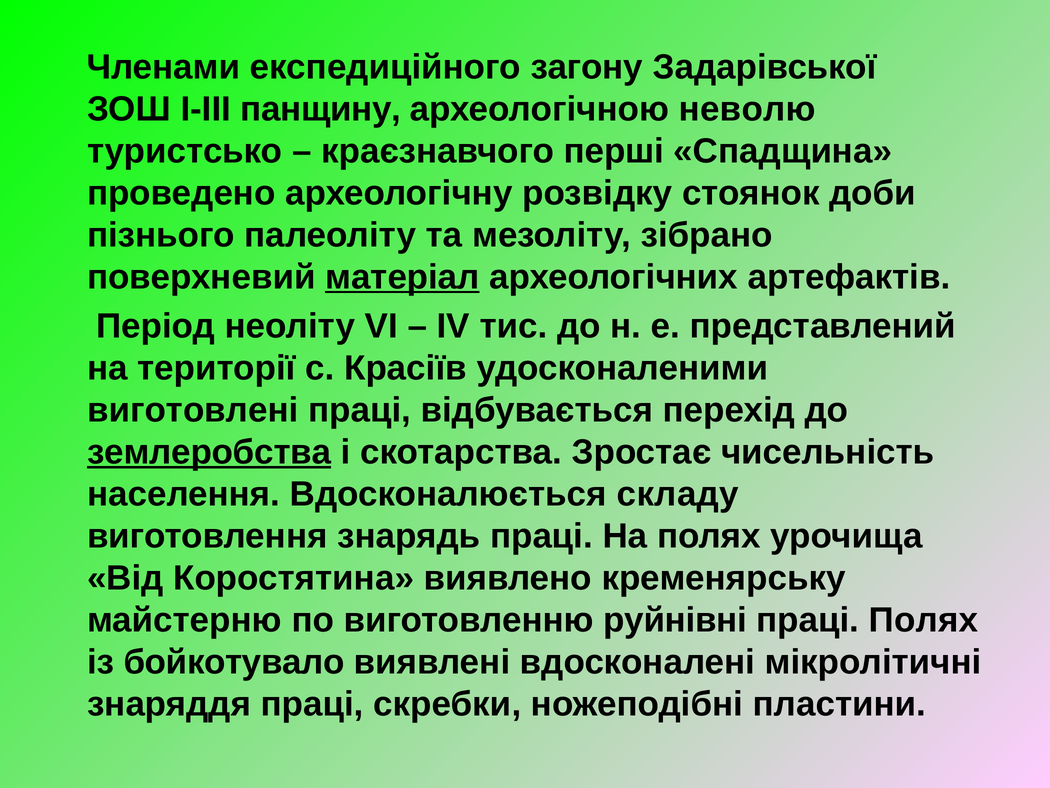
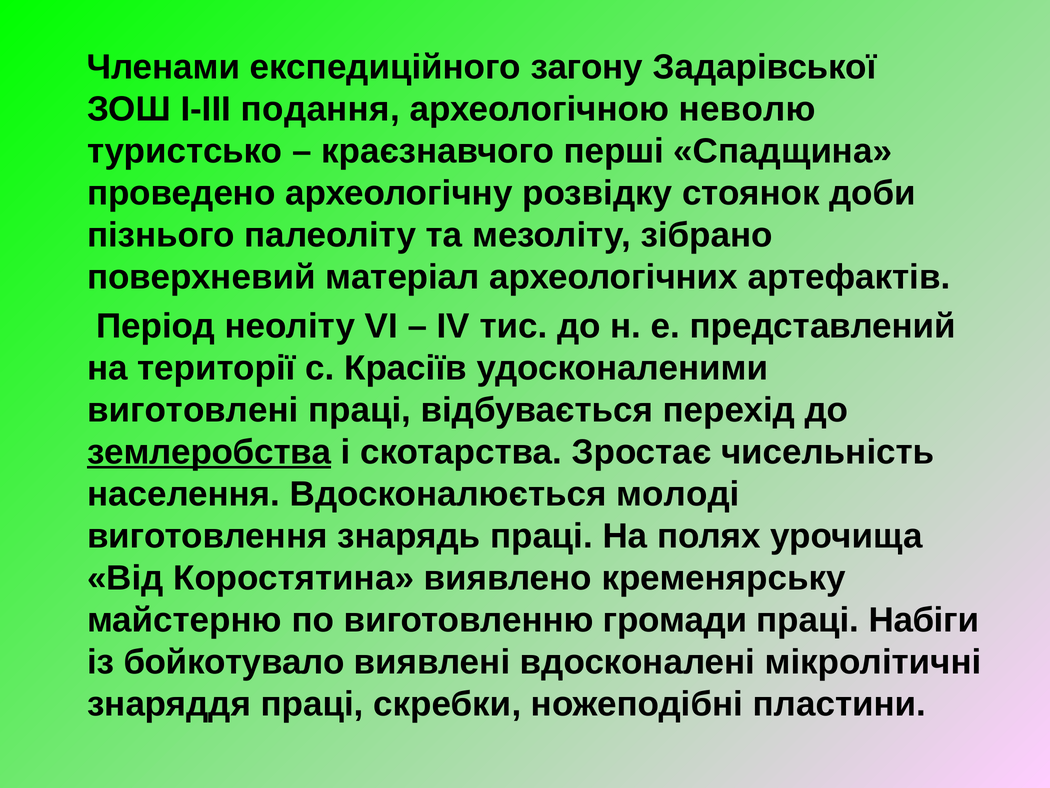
панщину: панщину -> подання (320, 109)
матеріал underline: present -> none (402, 277)
складу: складу -> молоді (678, 494)
руйнівні: руйнівні -> громади (675, 620)
праці Полях: Полях -> Набіги (924, 620)
